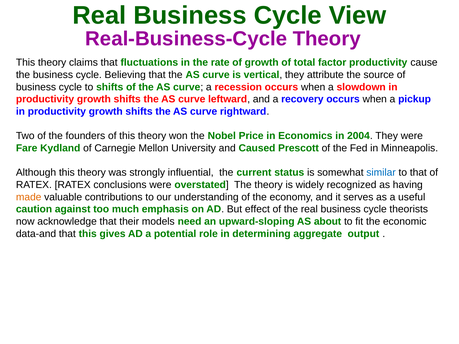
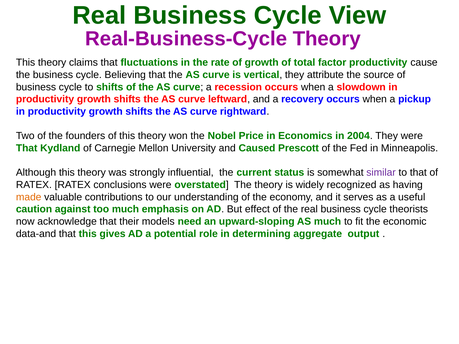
Fare: Fare -> That (27, 148)
similar colour: blue -> purple (381, 173)
AS about: about -> much (328, 222)
